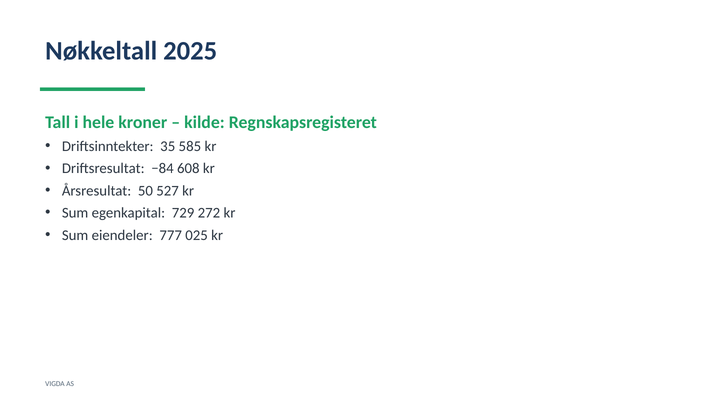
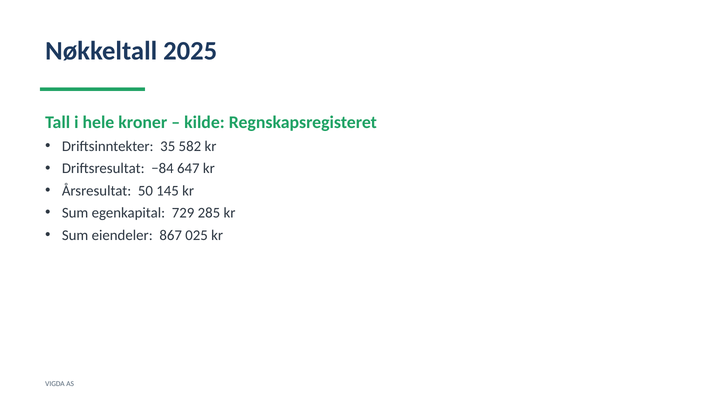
585: 585 -> 582 (190, 146)
608: 608 -> 647 (188, 168)
527: 527 -> 145 (168, 191)
272: 272 -> 285 (209, 213)
777: 777 -> 867 (171, 235)
